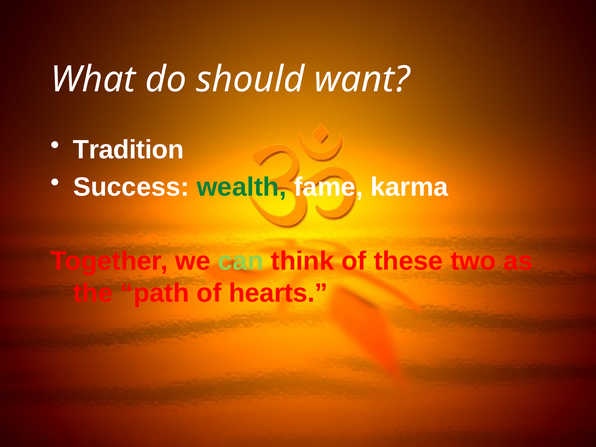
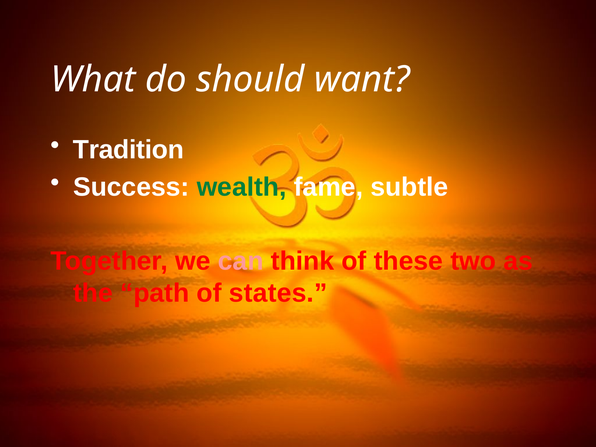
karma: karma -> subtle (409, 187)
can colour: light green -> pink (241, 261)
hearts: hearts -> states (278, 293)
